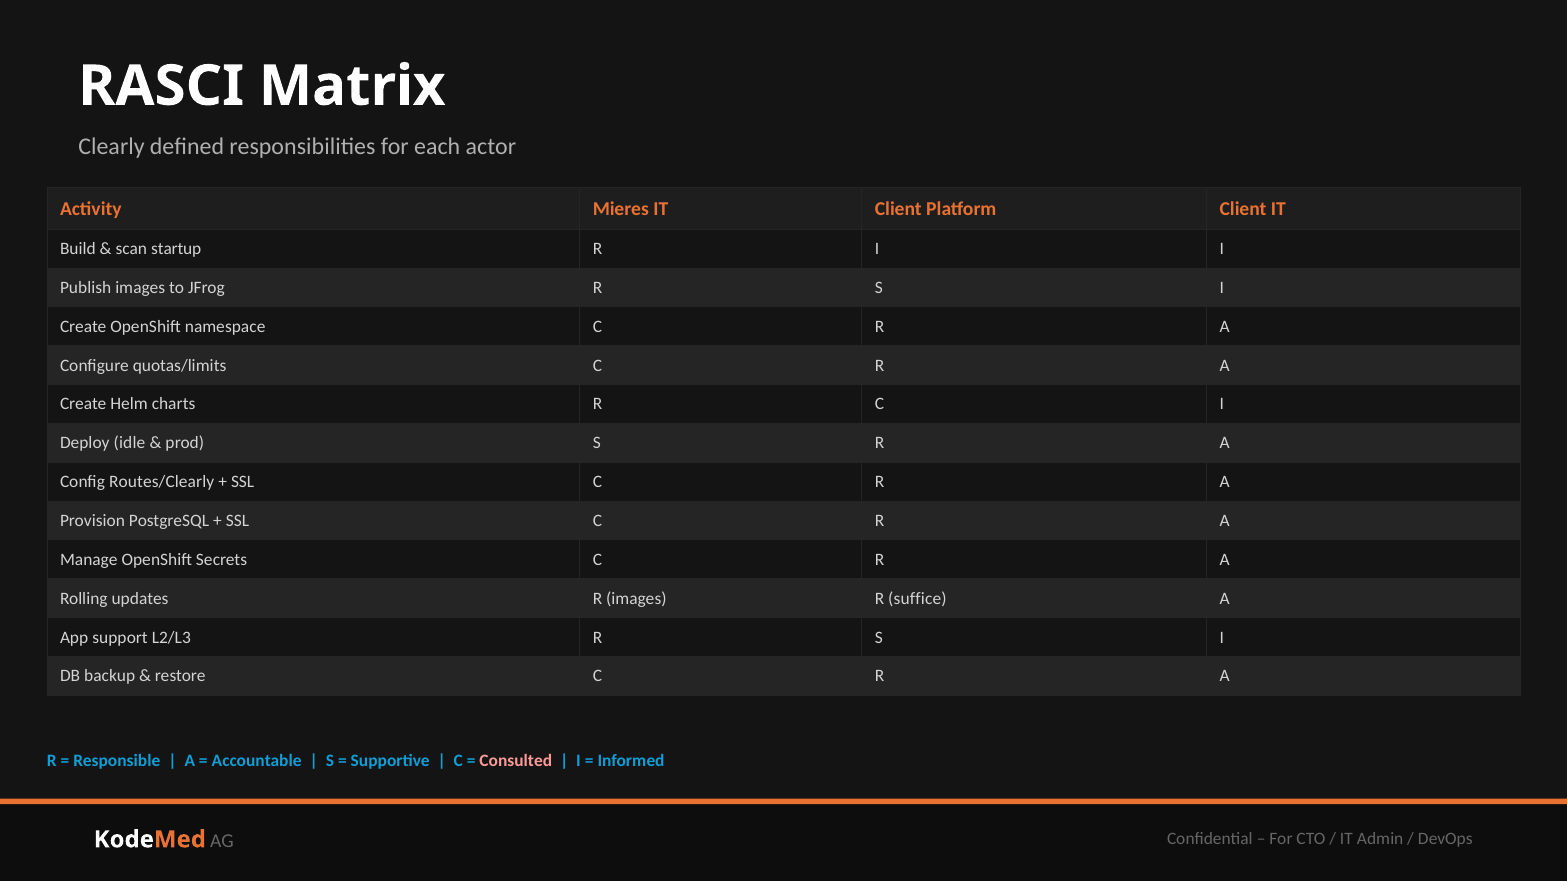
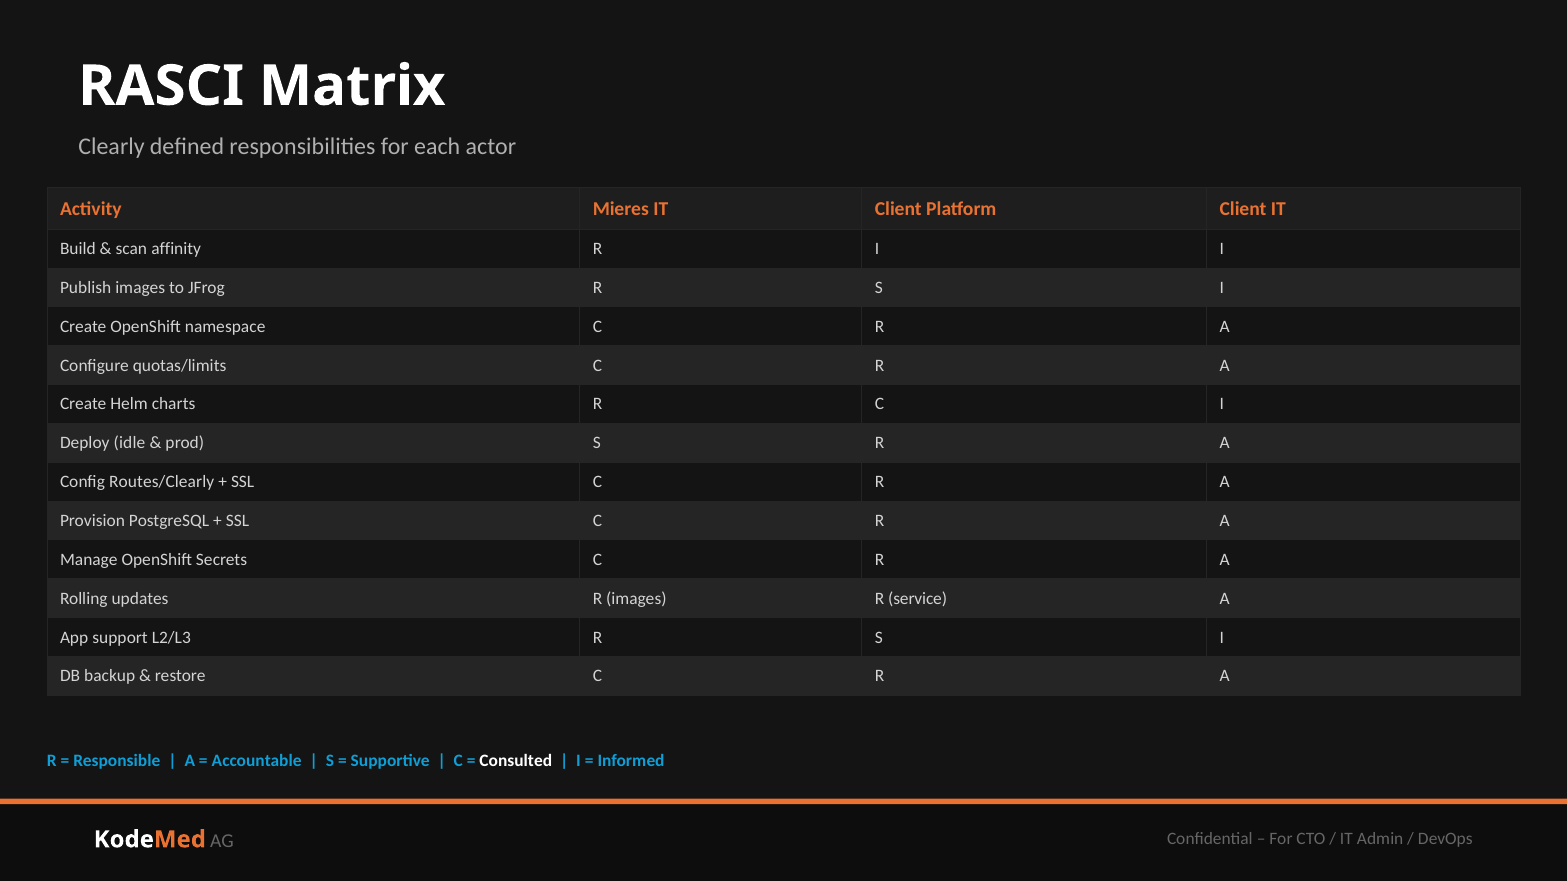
startup: startup -> affinity (176, 249)
suffice: suffice -> service (918, 599)
Consulted colour: pink -> white (516, 761)
